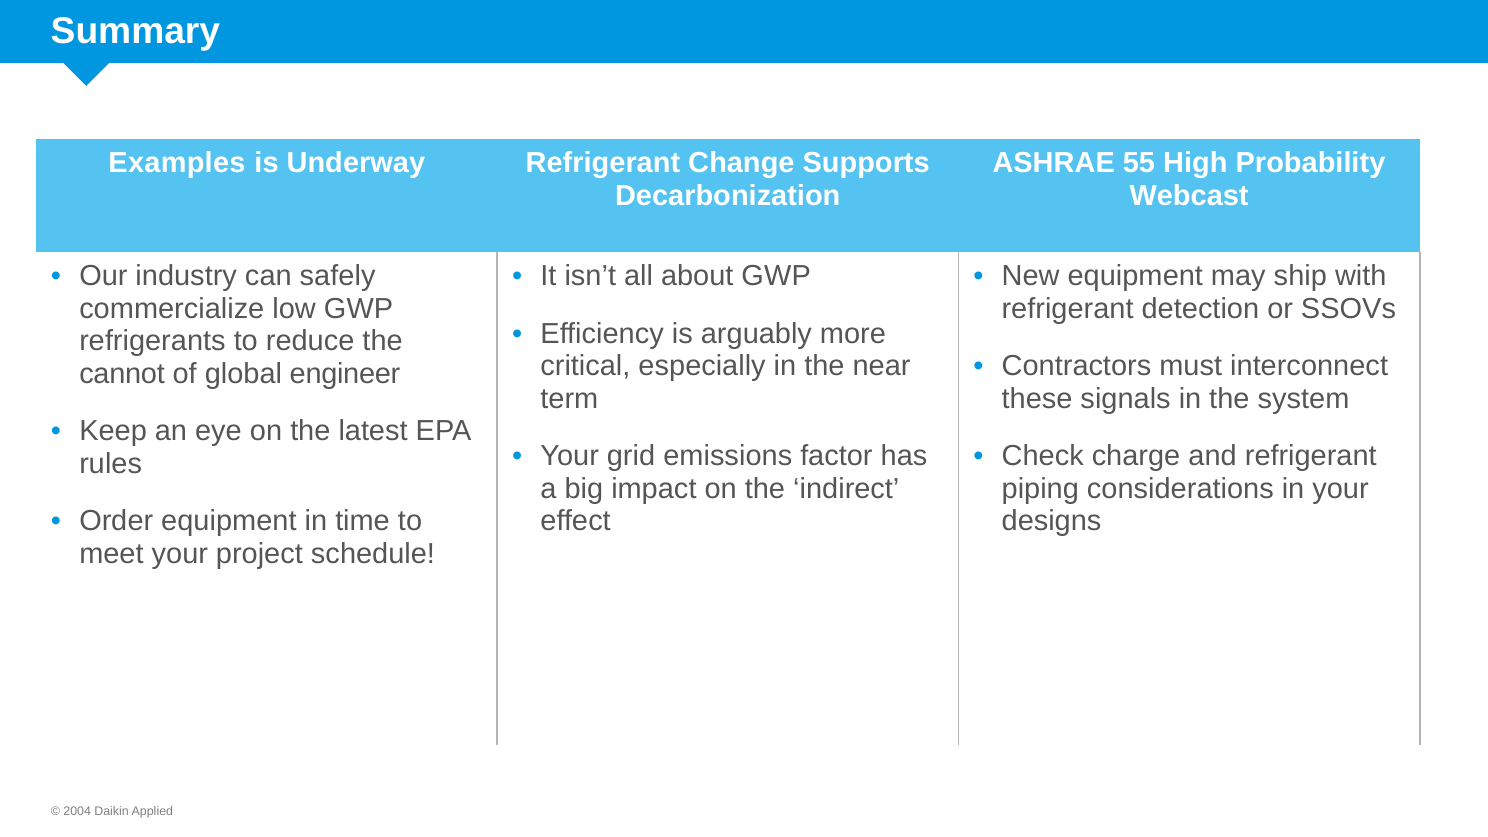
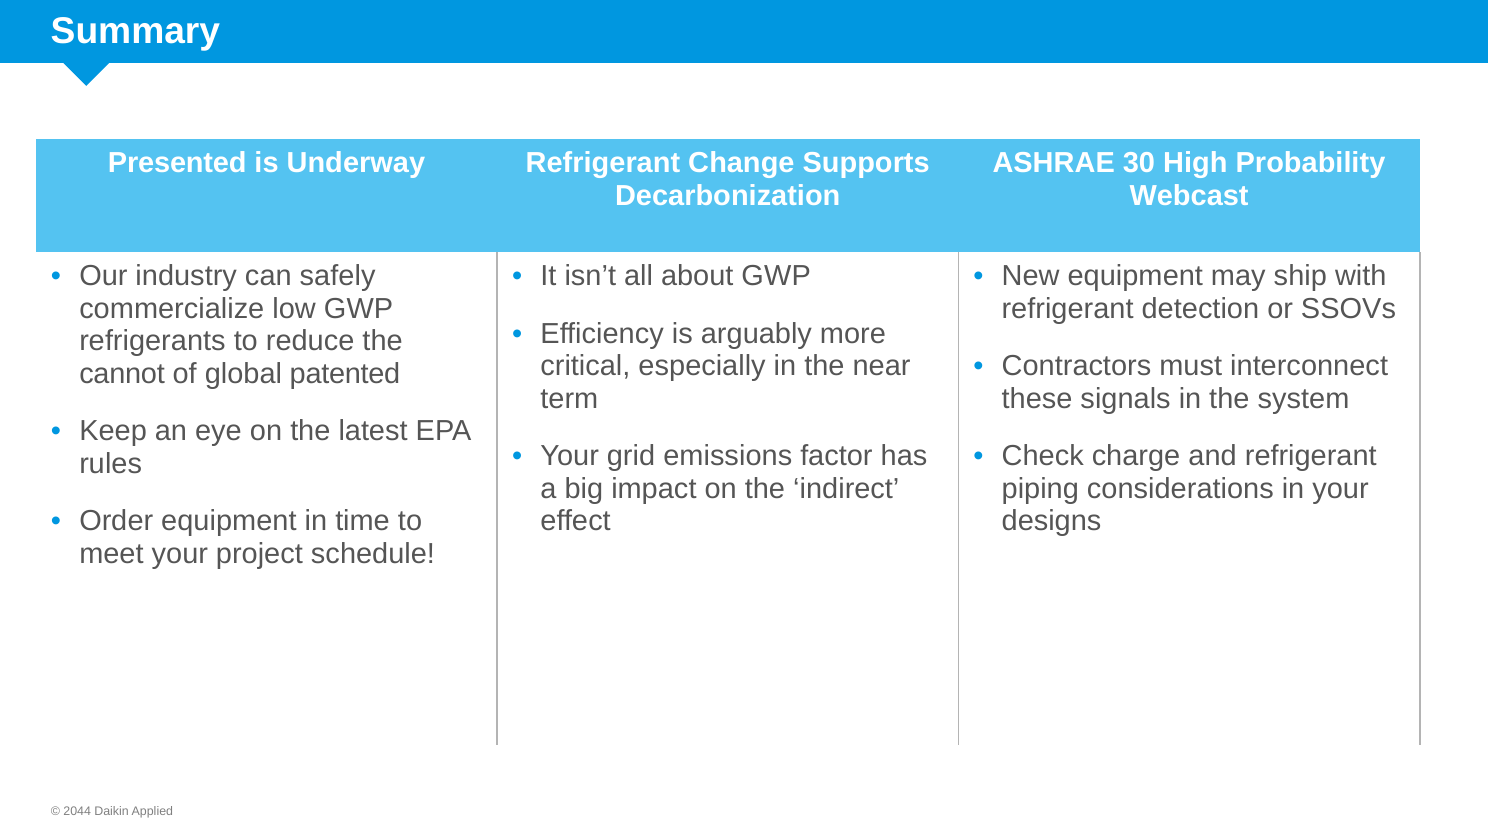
Examples: Examples -> Presented (177, 163)
55: 55 -> 30 (1139, 163)
engineer: engineer -> patented (345, 374)
2004: 2004 -> 2044 (77, 811)
